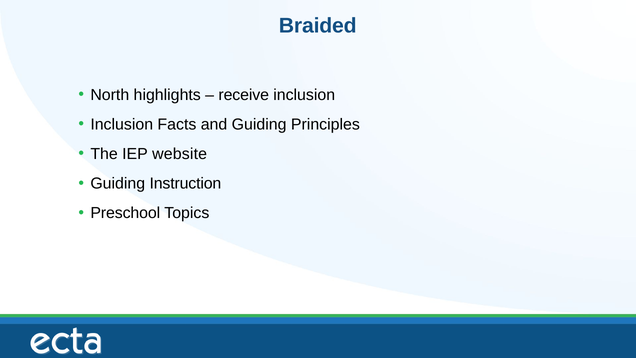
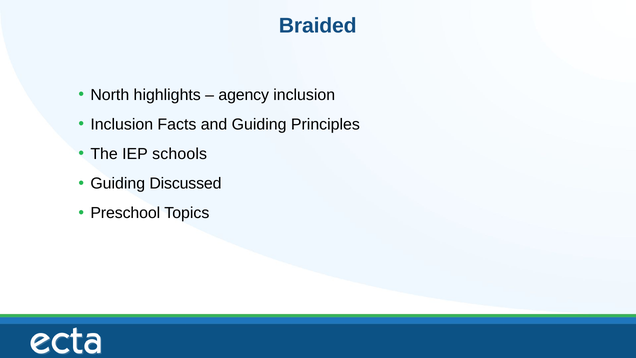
receive: receive -> agency (244, 95)
website: website -> schools (180, 154)
Instruction: Instruction -> Discussed (185, 184)
